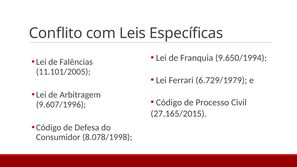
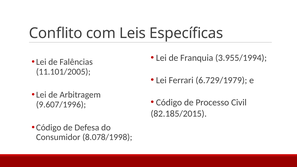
9.650/1994: 9.650/1994 -> 3.955/1994 (241, 58)
27.165/2015: 27.165/2015 -> 82.185/2015 (179, 114)
